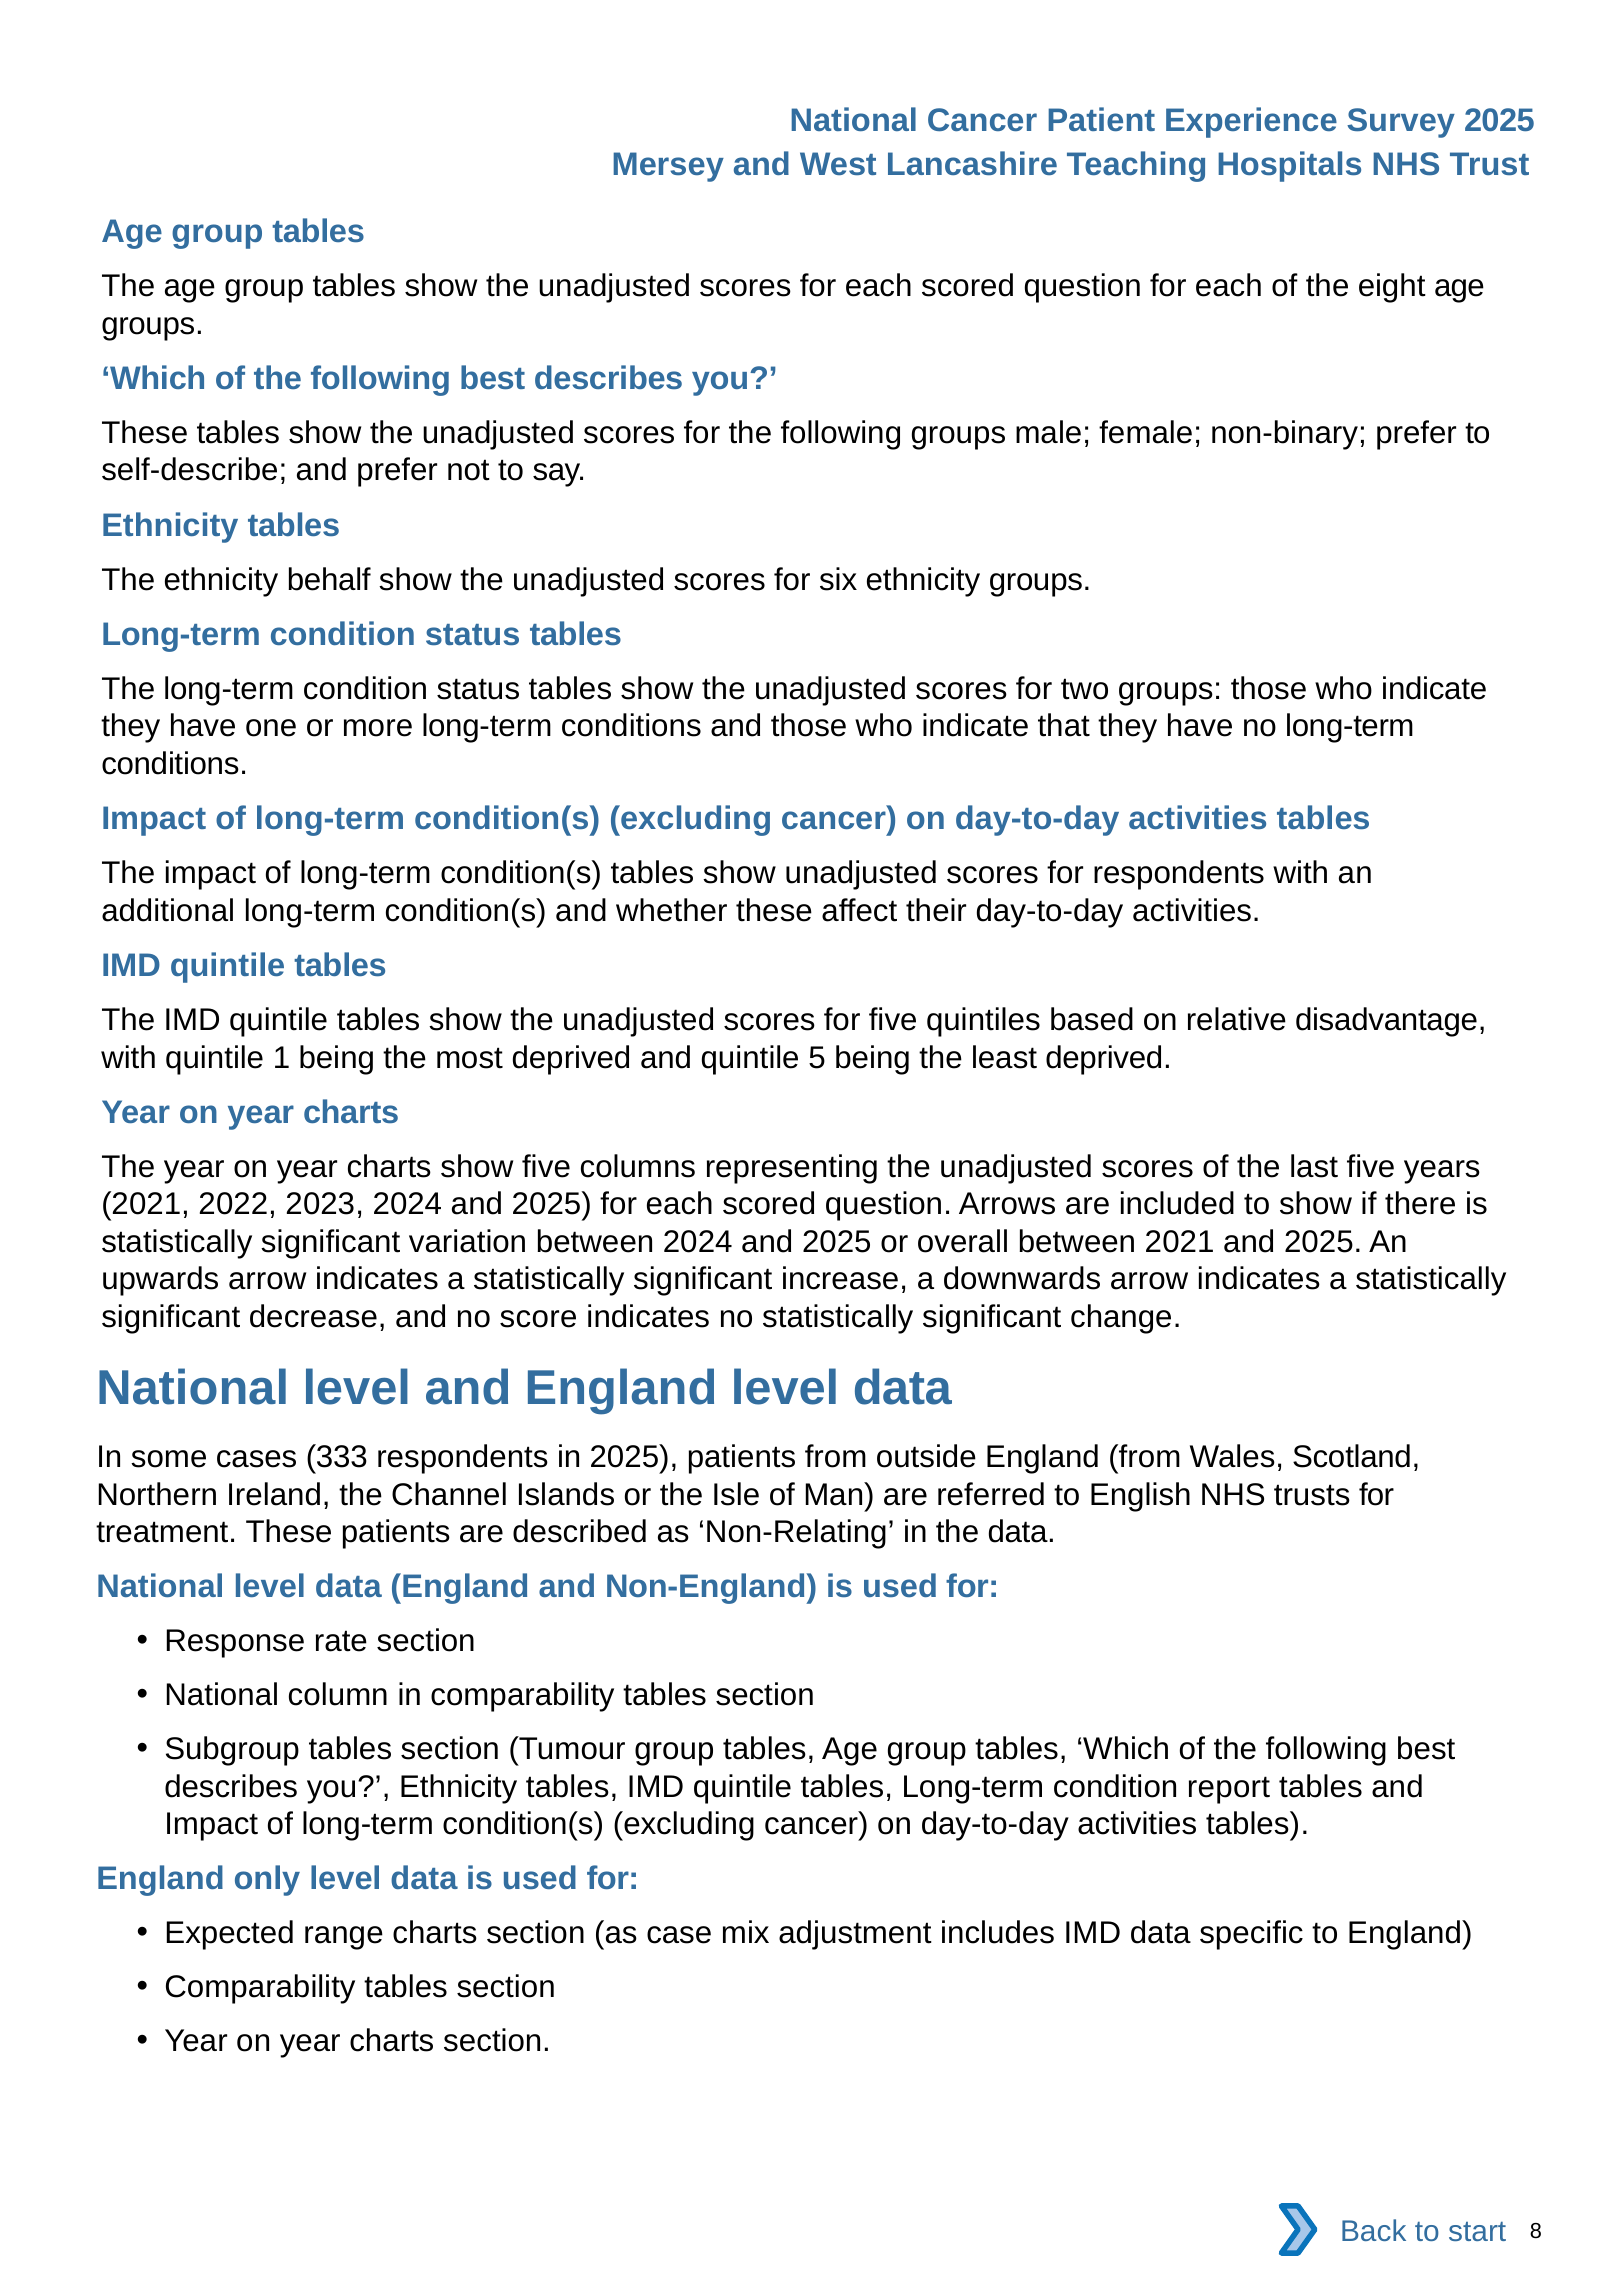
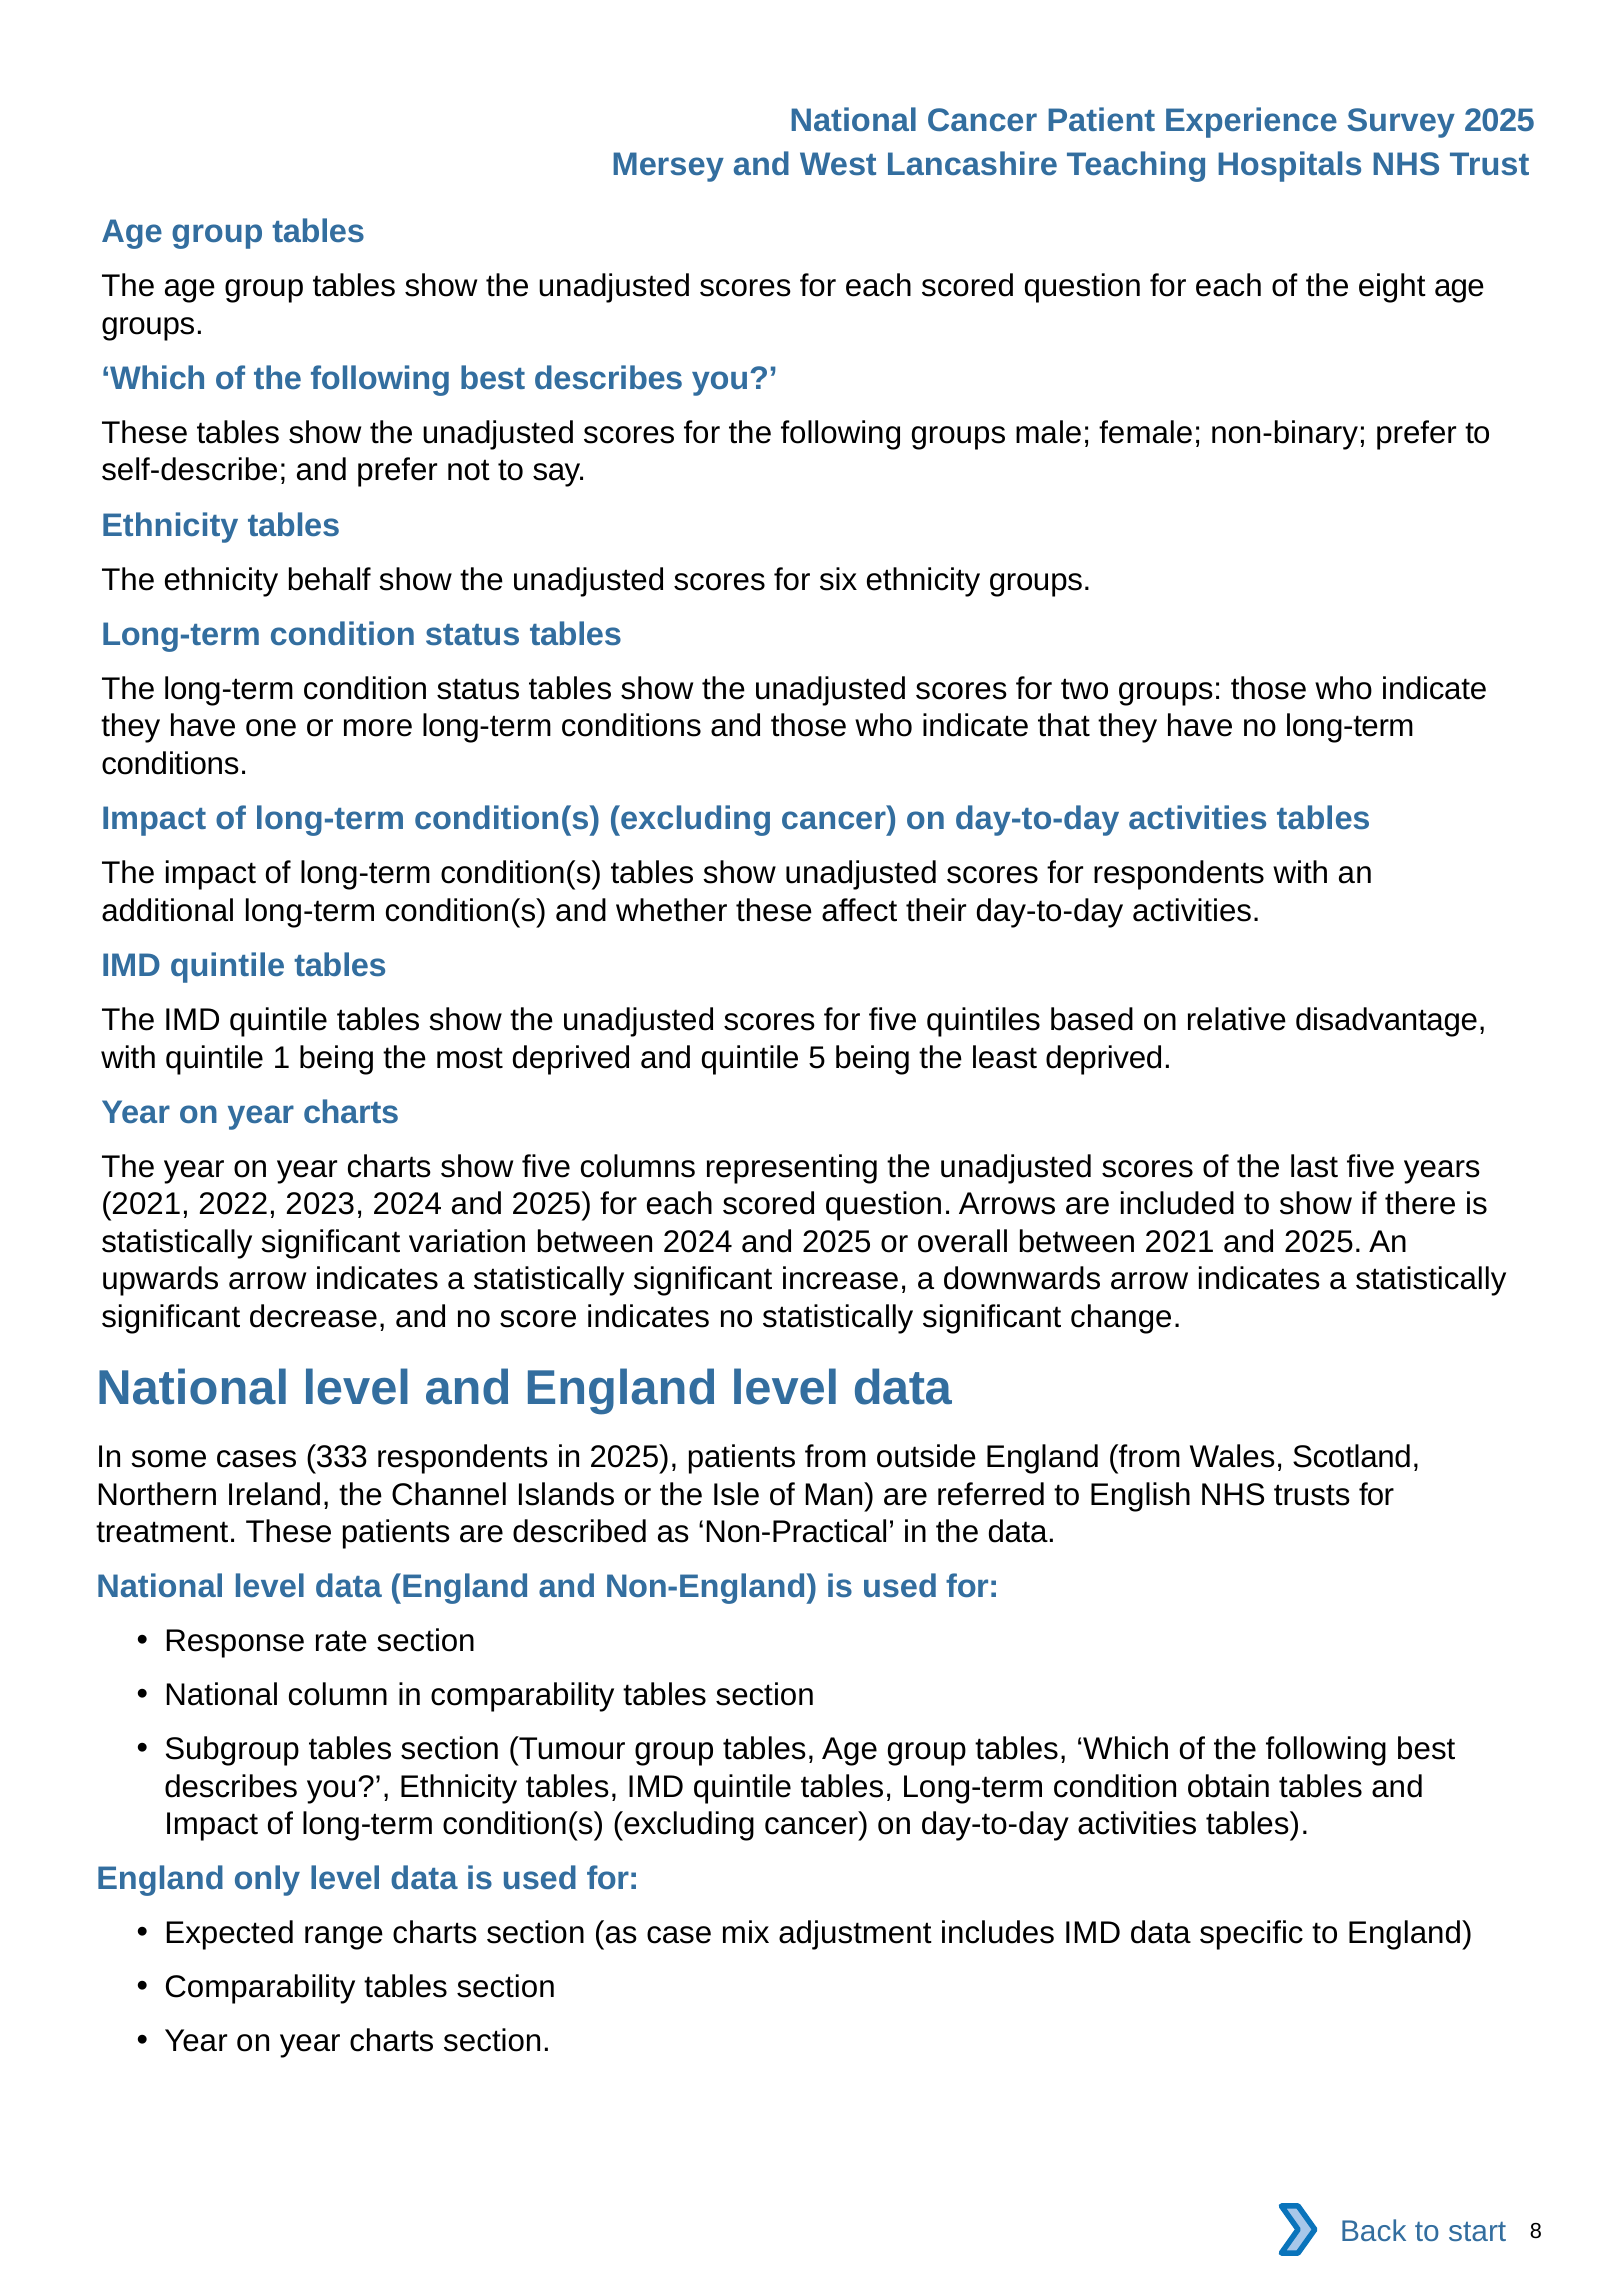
Non-Relating: Non-Relating -> Non-Practical (796, 1532)
report: report -> obtain (1229, 1787)
